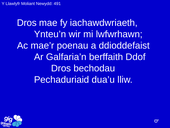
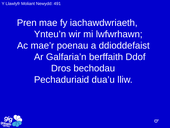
Dros: Dros -> Pren (27, 23)
